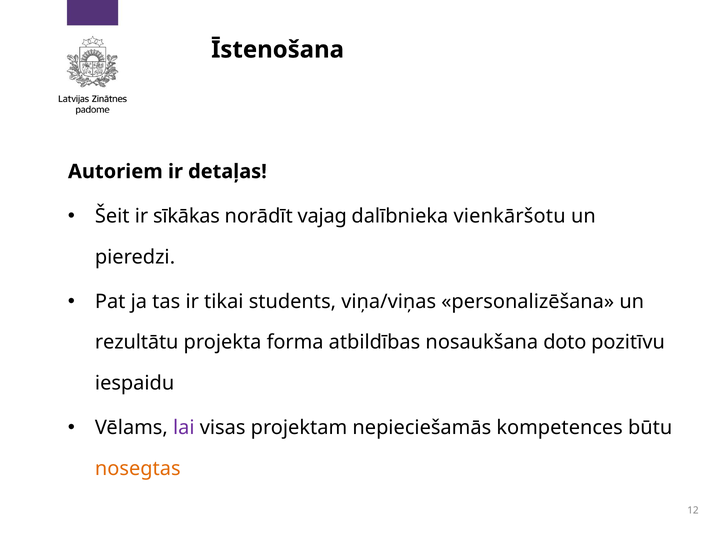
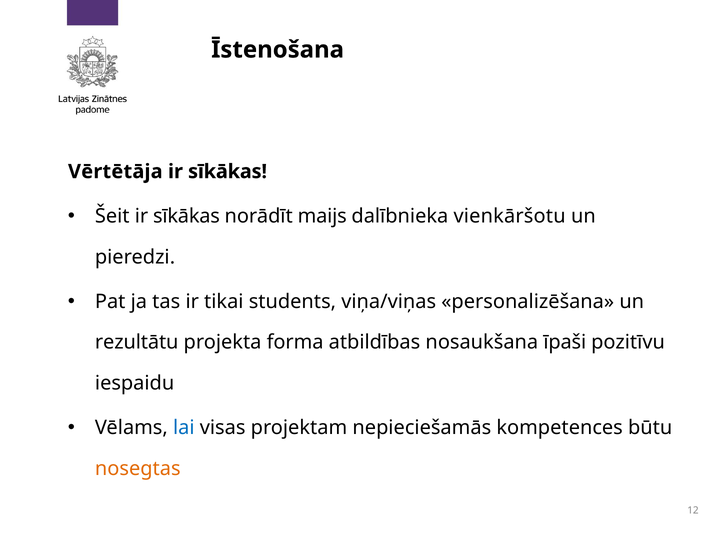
Autoriem: Autoriem -> Vērtētāja (115, 172)
detaļas: detaļas -> sīkākas (228, 172)
vajag: vajag -> maijs (322, 216)
doto: doto -> īpaši (565, 343)
lai colour: purple -> blue (184, 428)
